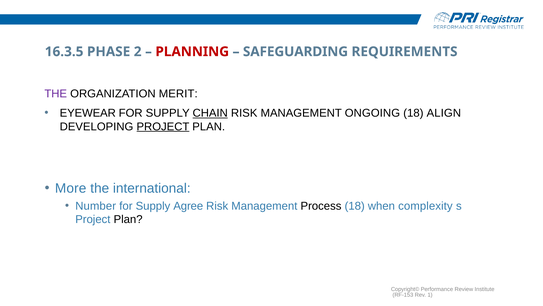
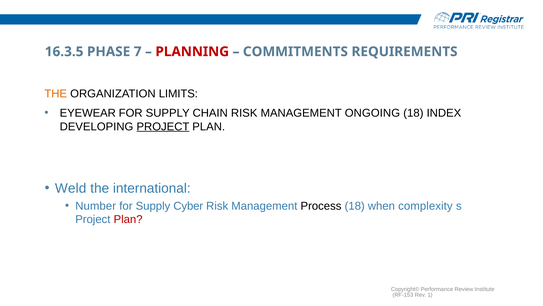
2: 2 -> 7 (138, 52)
SAFEGUARDING: SAFEGUARDING -> COMMITMENTS (295, 52)
THE colour: purple -> orange (56, 94)
MERIT: MERIT -> LIMITS (178, 94)
CHAIN underline: present -> none (210, 113)
ALIGN: ALIGN -> INDEX (444, 113)
More: More -> Weld (71, 188)
Agree: Agree -> Cyber (188, 206)
Plan colour: black -> red (128, 219)
